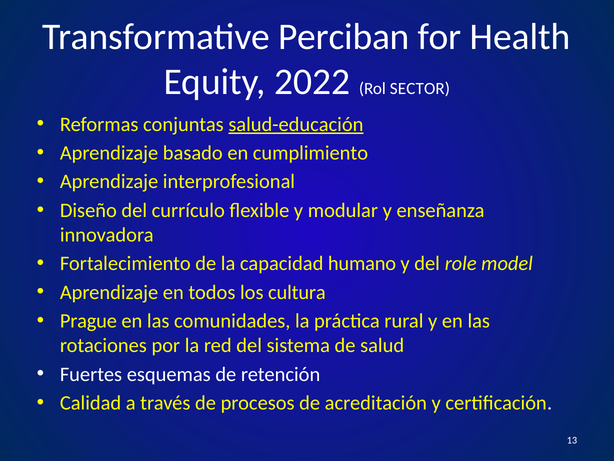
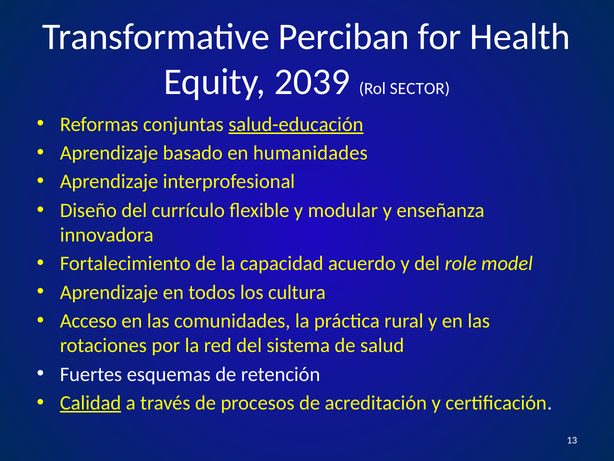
2022: 2022 -> 2039 (312, 82)
cumplimiento: cumplimiento -> humanidades (310, 153)
humano: humano -> acuerdo (362, 263)
Prague: Prague -> Acceso (88, 321)
Calidad underline: none -> present (91, 403)
